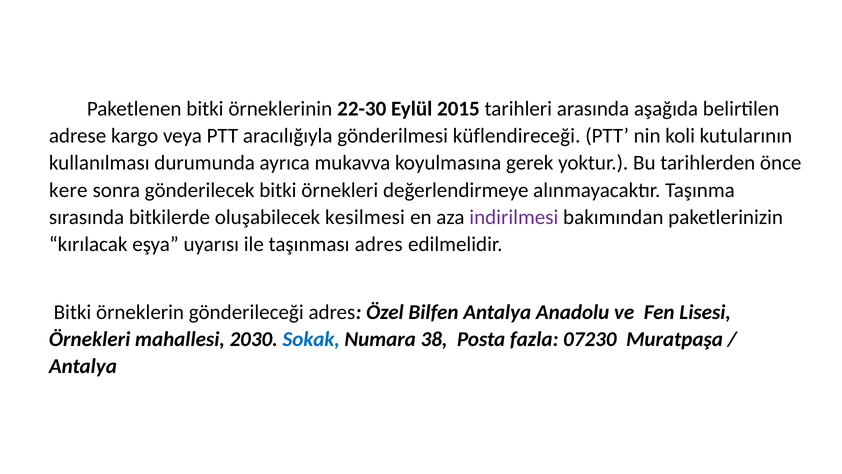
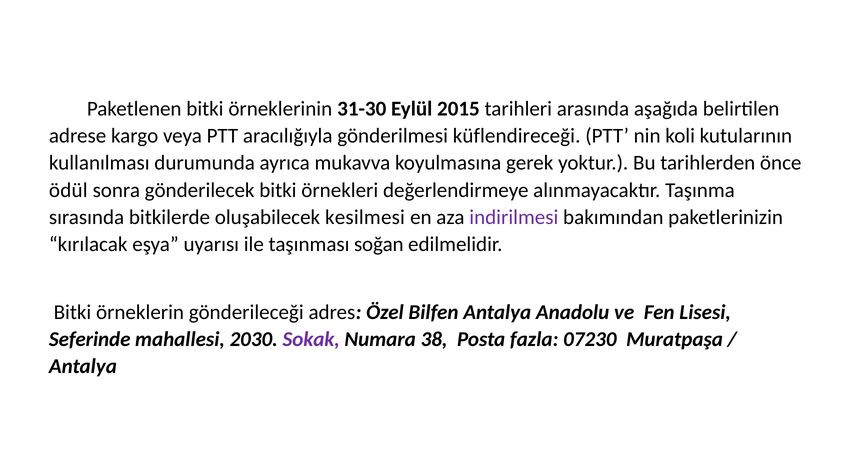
22-30: 22-30 -> 31-30 (362, 109)
kere: kere -> ödül (68, 190)
taşınması adres: adres -> soğan (379, 244)
Örnekleri: Örnekleri -> Seferinde (90, 339)
Sokak colour: blue -> purple (311, 339)
